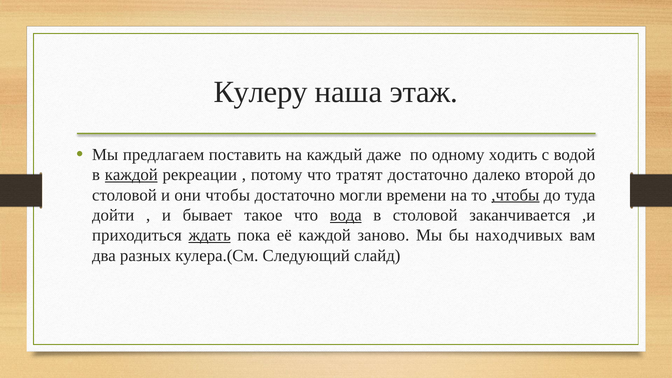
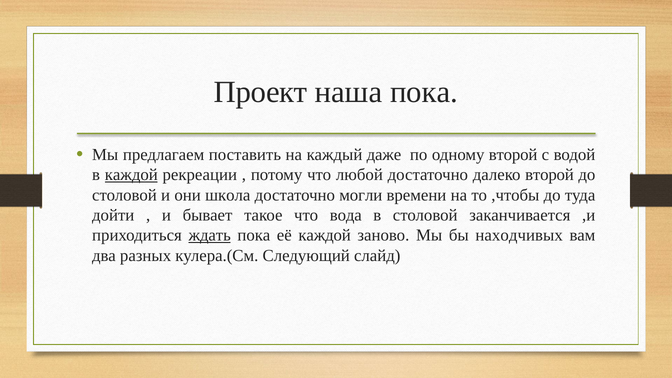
Кулеру: Кулеру -> Проект (261, 92)
наша этаж: этаж -> пока (424, 92)
одному ходить: ходить -> второй (513, 155)
тратят: тратят -> любой (359, 175)
чтобы: чтобы -> школа (228, 195)
,чтобы underline: present -> none (515, 195)
вода underline: present -> none (346, 215)
